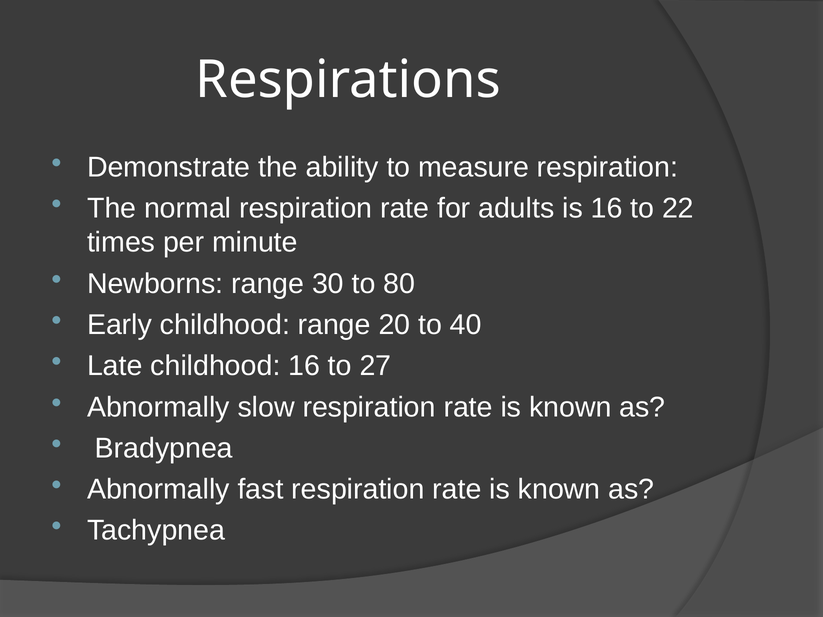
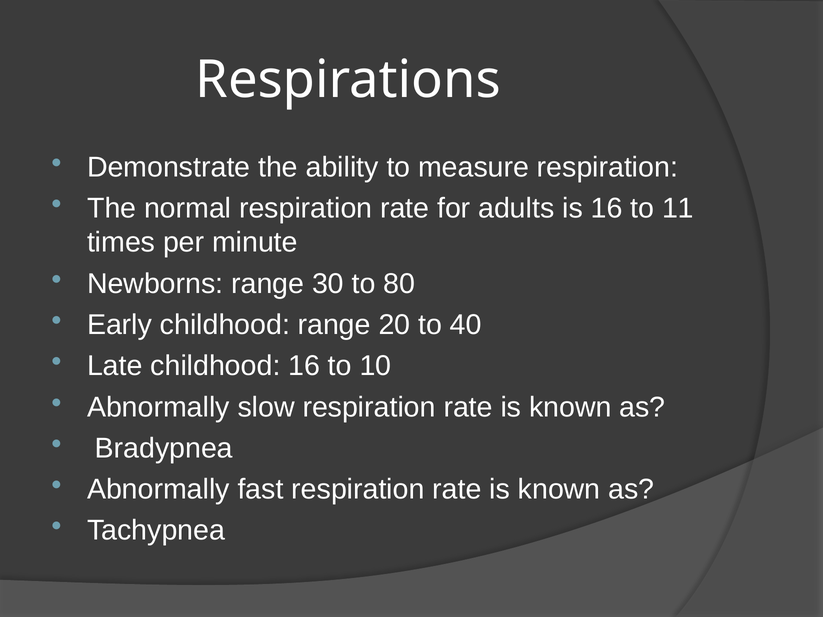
22: 22 -> 11 (678, 208)
27: 27 -> 10 (375, 366)
